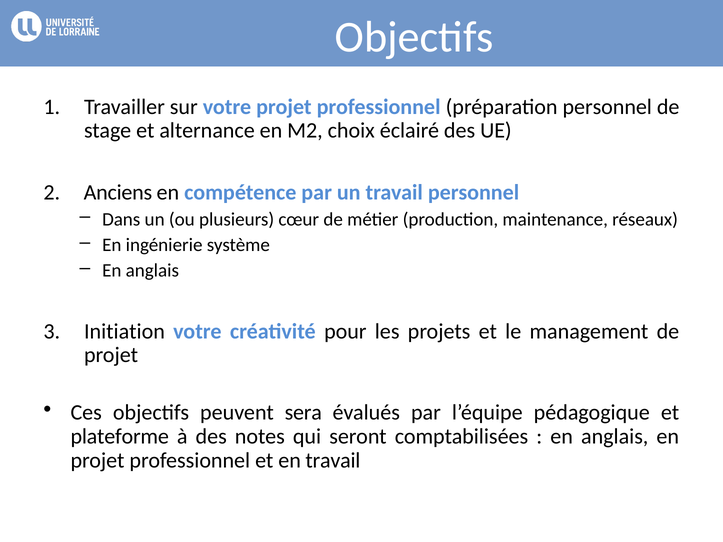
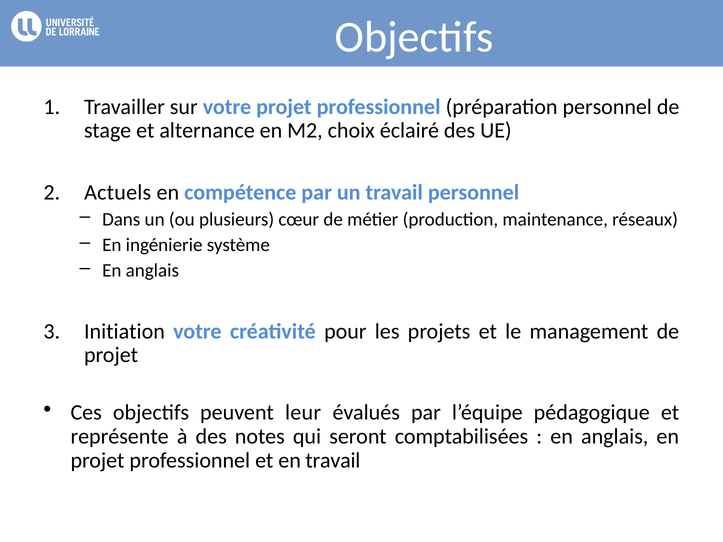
Anciens: Anciens -> Actuels (118, 193)
sera: sera -> leur (303, 413)
plateforme: plateforme -> représente (120, 437)
